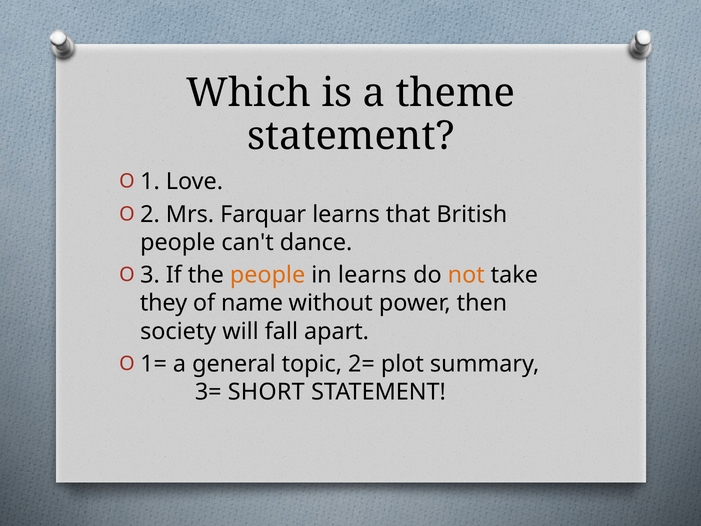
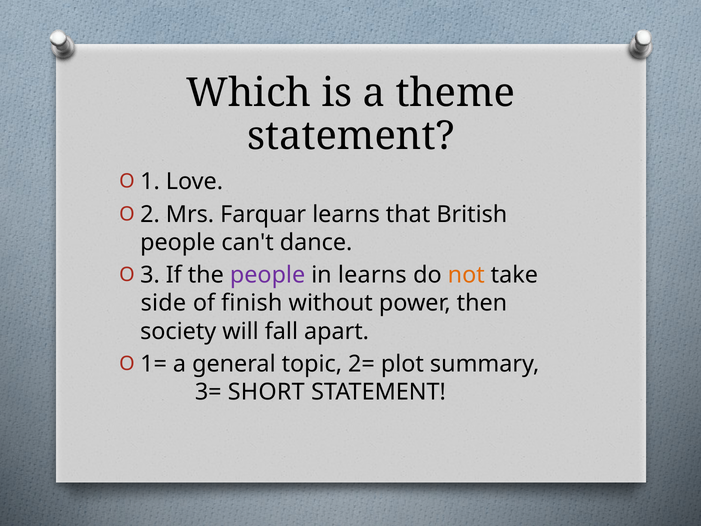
people colour: orange -> purple (268, 275)
they: they -> side (163, 303)
name: name -> finish (252, 303)
